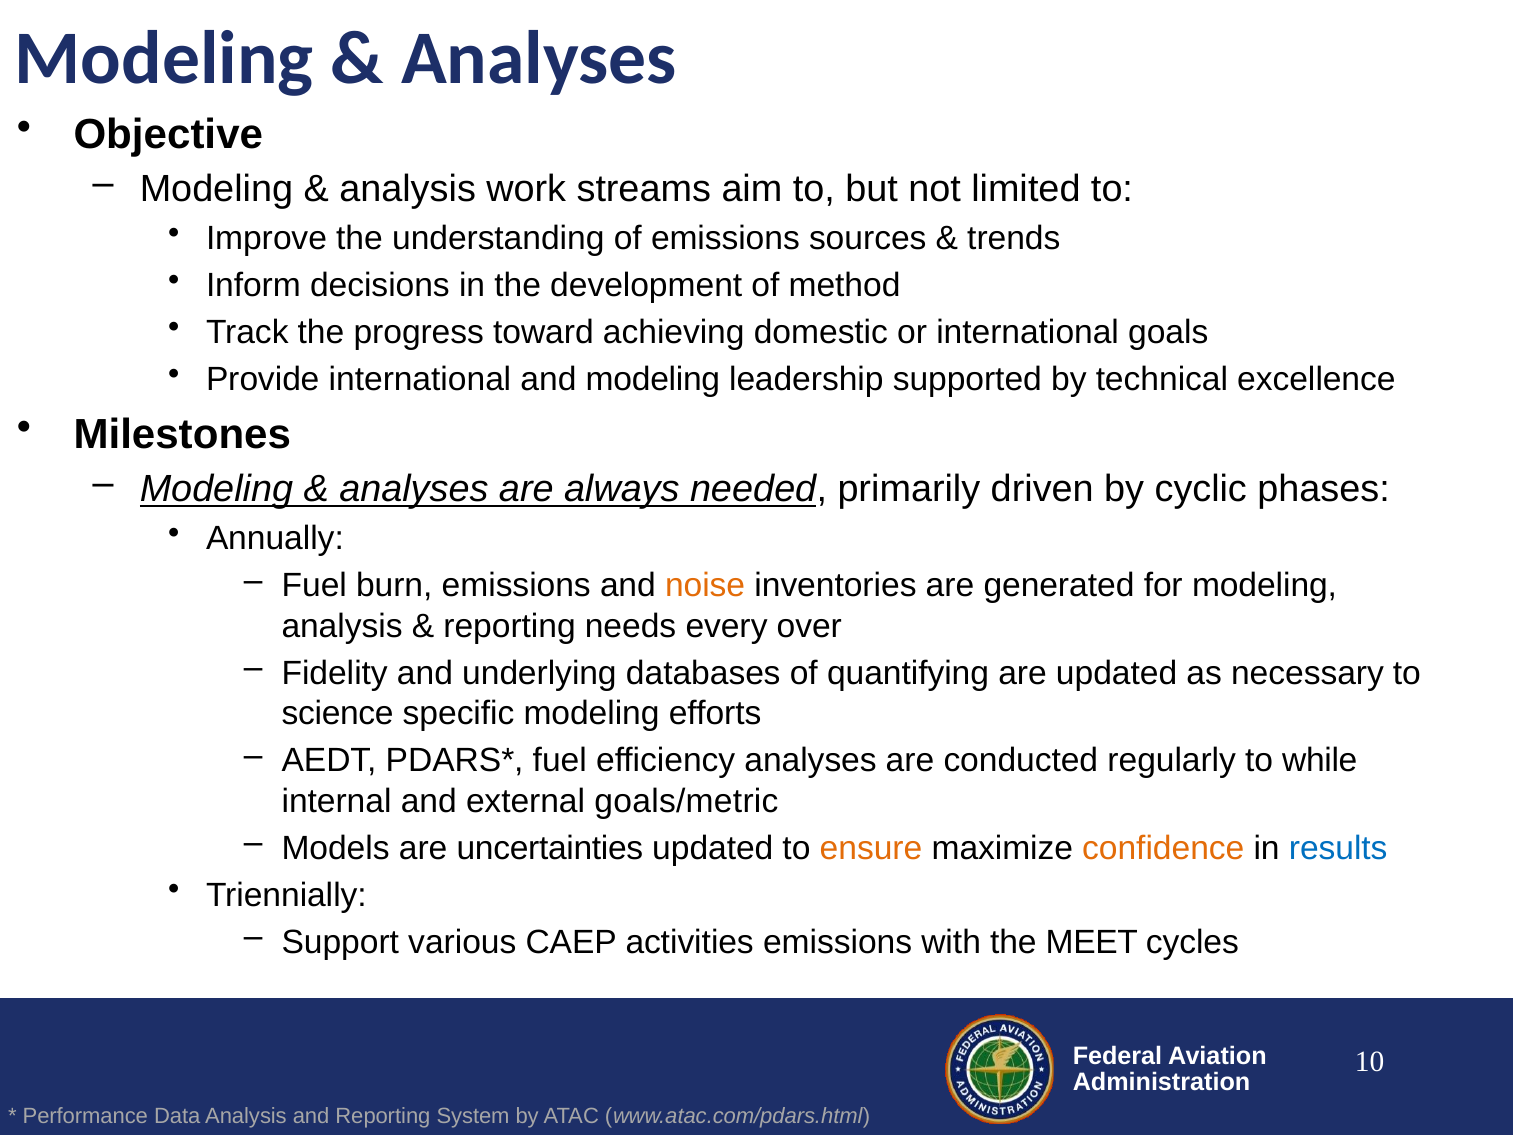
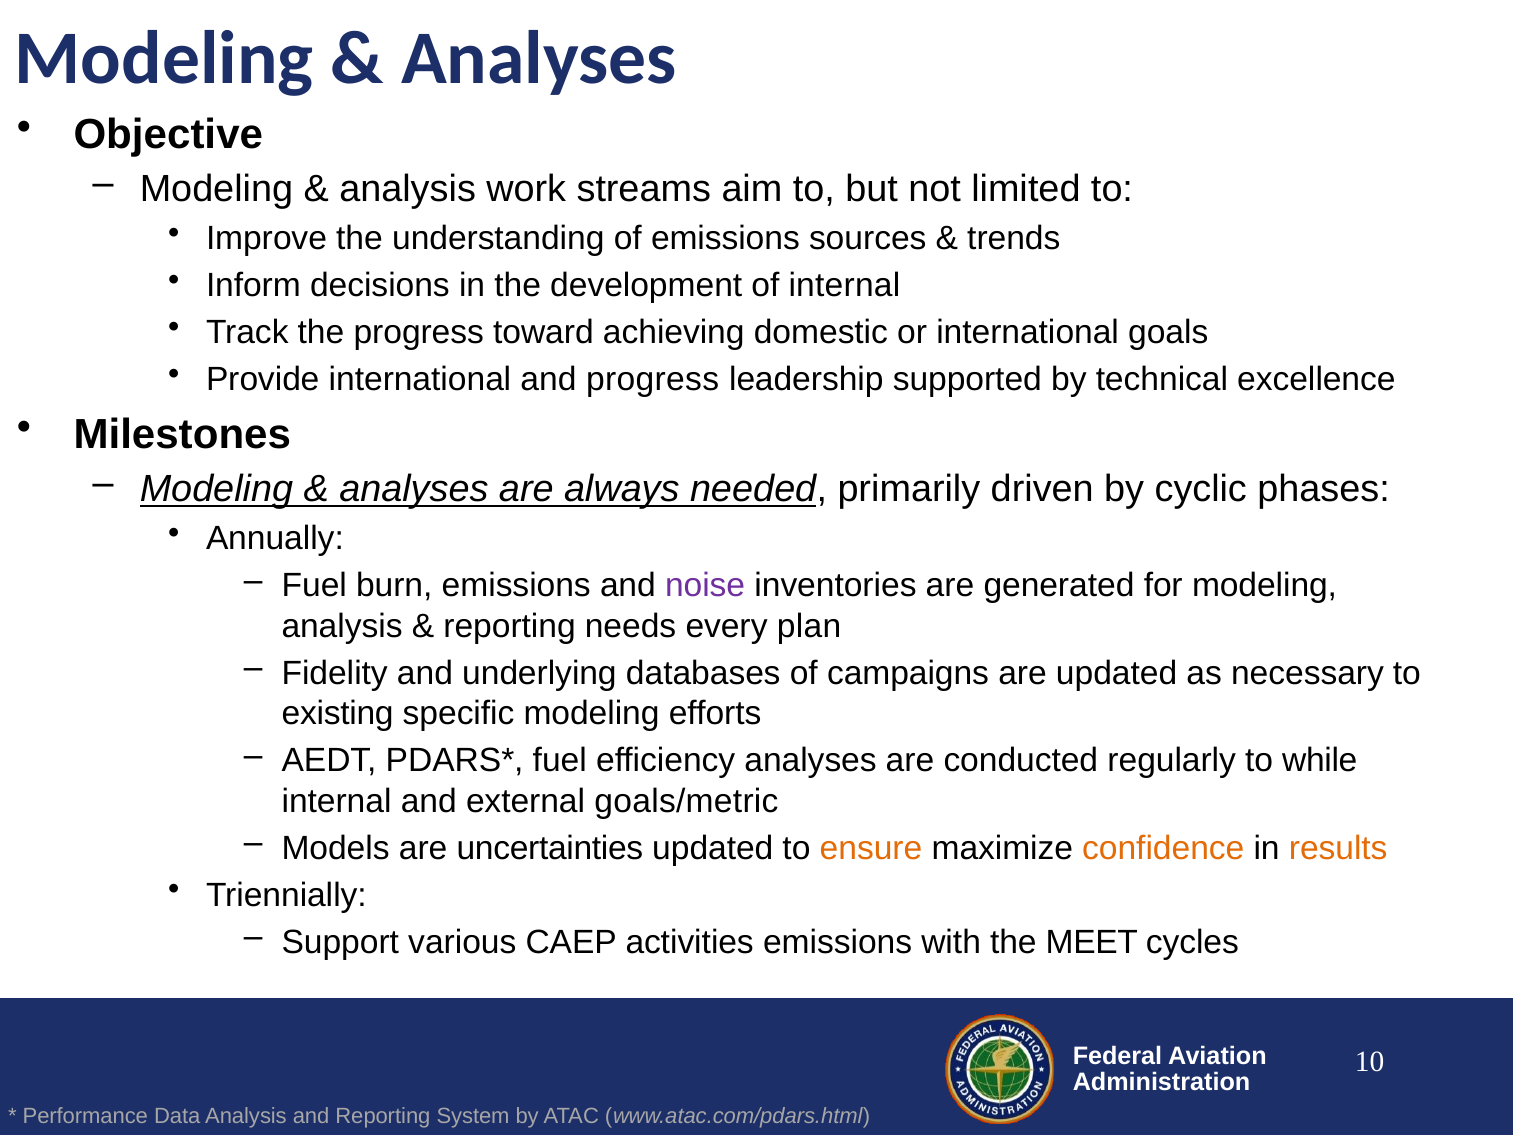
of method: method -> internal (844, 286)
and modeling: modeling -> progress (653, 380)
noise colour: orange -> purple (705, 586)
over: over -> plan (809, 626)
quantifying: quantifying -> campaigns (908, 673)
science: science -> existing (338, 713)
results colour: blue -> orange (1338, 848)
